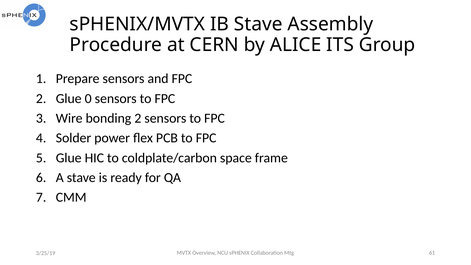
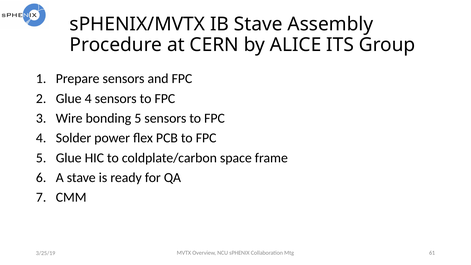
Glue 0: 0 -> 4 (88, 99)
bonding 2: 2 -> 5 (138, 118)
